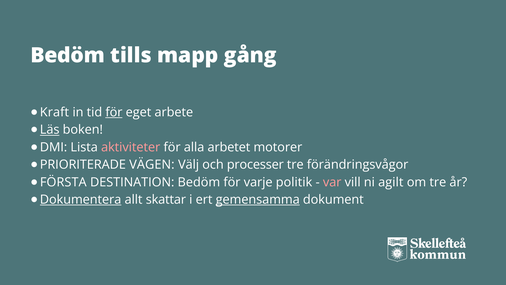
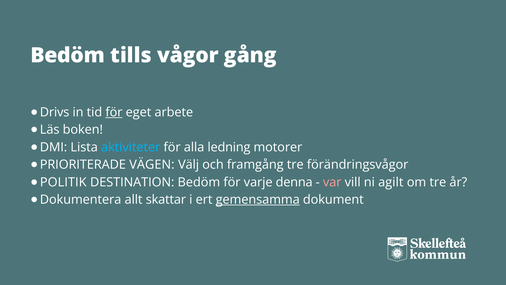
mapp: mapp -> vågor (188, 56)
Kraft: Kraft -> Drivs (55, 112)
Läs underline: present -> none (50, 130)
aktiviteter colour: pink -> light blue (131, 147)
arbetet: arbetet -> ledning (229, 147)
processer: processer -> framgång (255, 165)
FÖRSTA: FÖRSTA -> POLITIK (63, 182)
politik: politik -> denna (294, 182)
Dokumentera underline: present -> none (81, 199)
